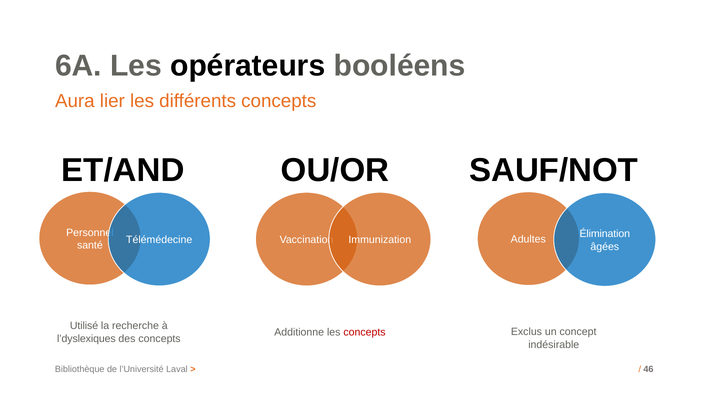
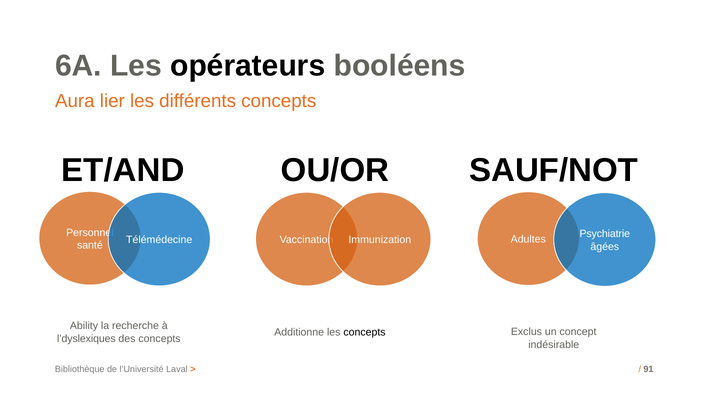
Élimination: Élimination -> Psychiatrie (605, 234)
Utilisé: Utilisé -> Ability (84, 326)
concepts colour: red -> black (364, 332)
46: 46 -> 91 (648, 369)
